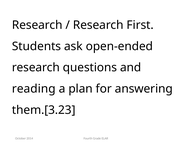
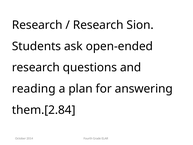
First: First -> Sion (140, 25)
them.[3.23: them.[3.23 -> them.[2.84 (44, 110)
